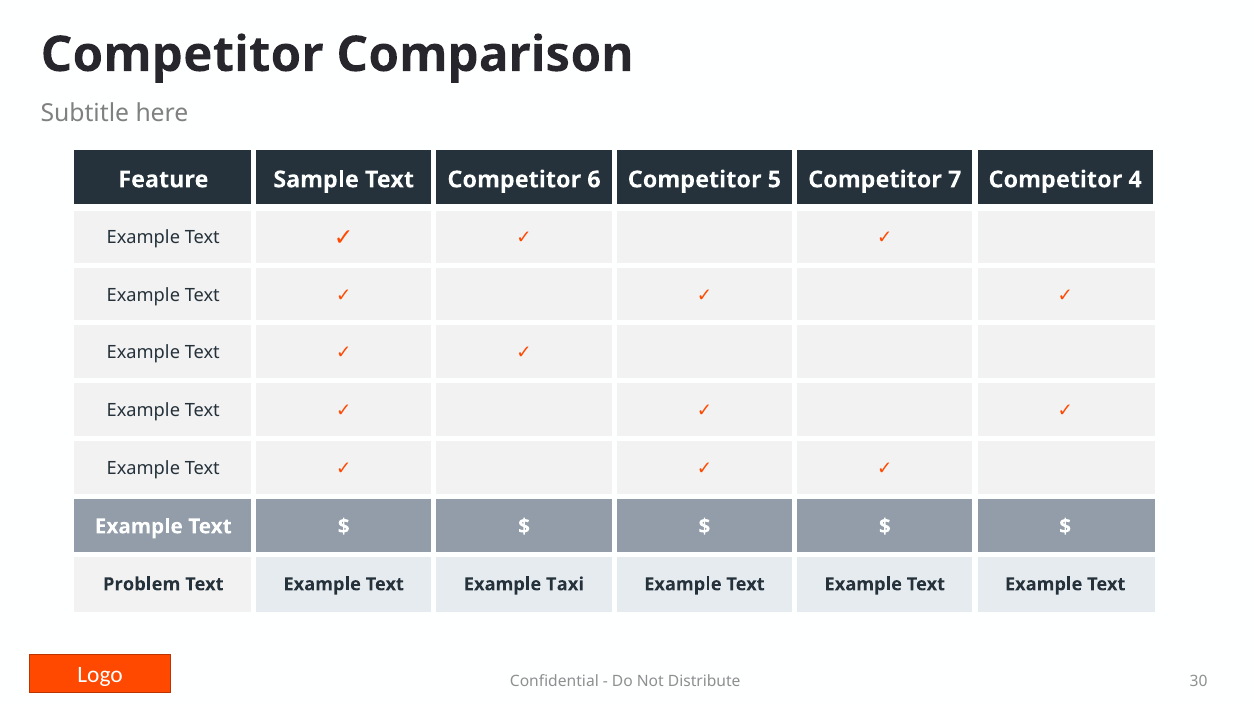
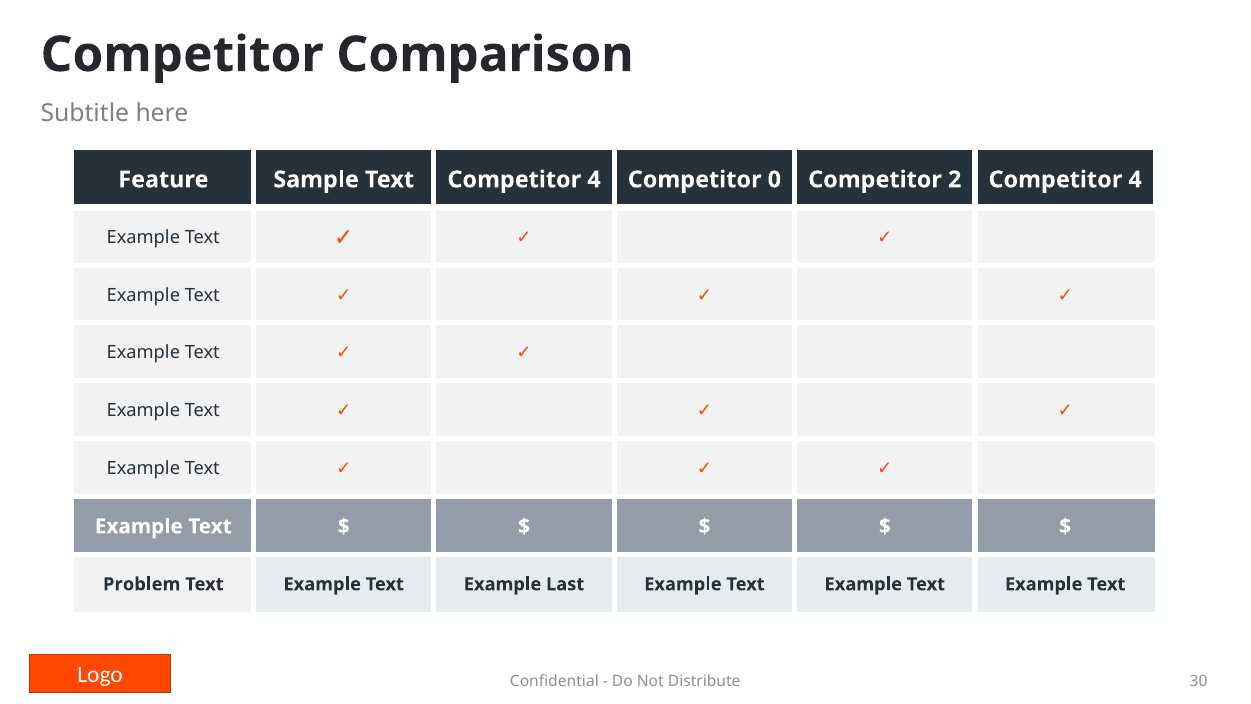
Text Competitor 6: 6 -> 4 (594, 180)
5: 5 -> 0 (774, 180)
7: 7 -> 2 (955, 180)
Taxi: Taxi -> Last (565, 584)
